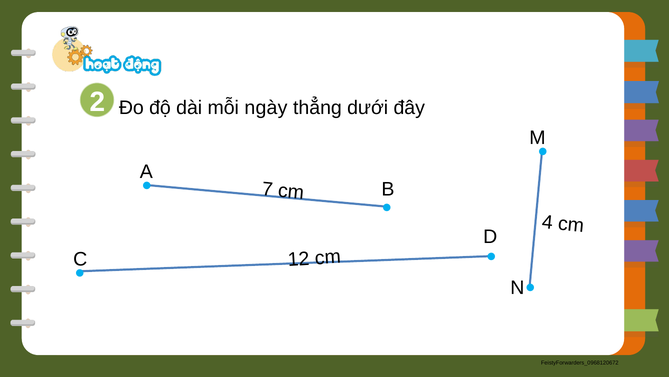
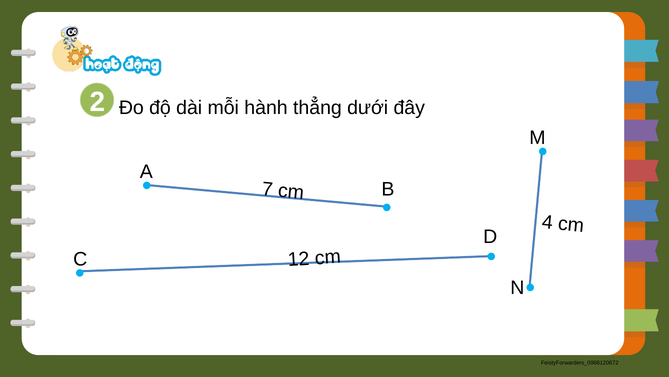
ngày: ngày -> hành (266, 108)
